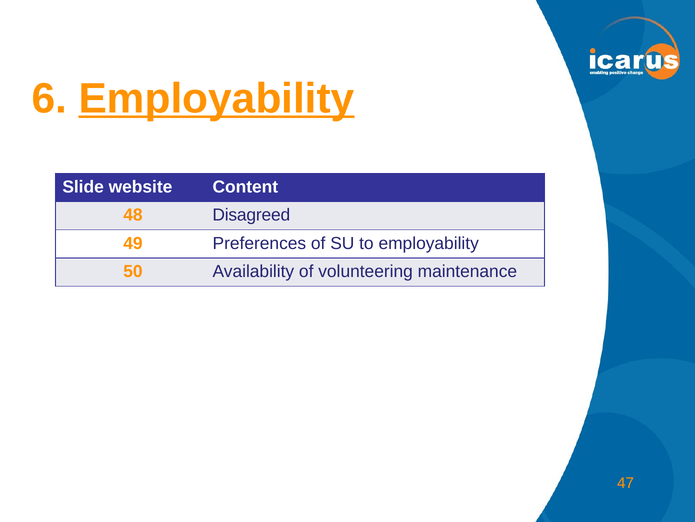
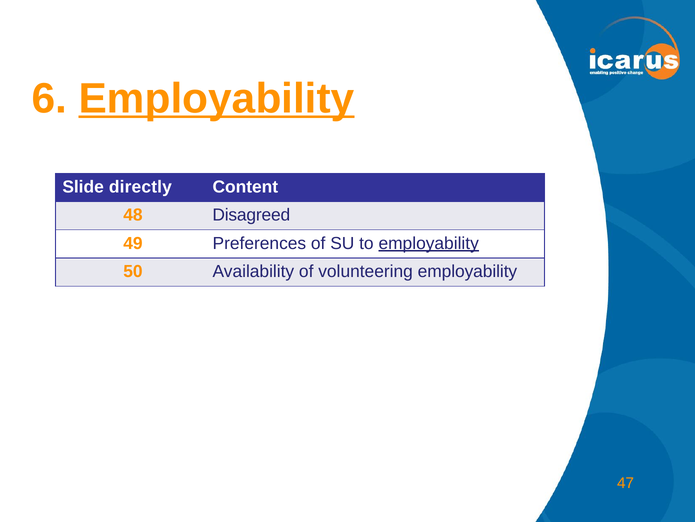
website: website -> directly (140, 187)
employability underline: none -> present (429, 243)
volunteering maintenance: maintenance -> employability (467, 271)
